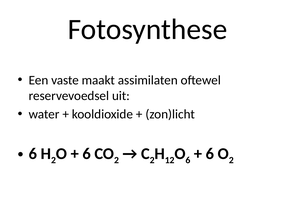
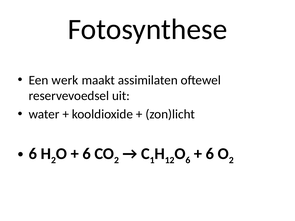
vaste: vaste -> werk (65, 80)
2: 2 -> 1 (152, 160)
